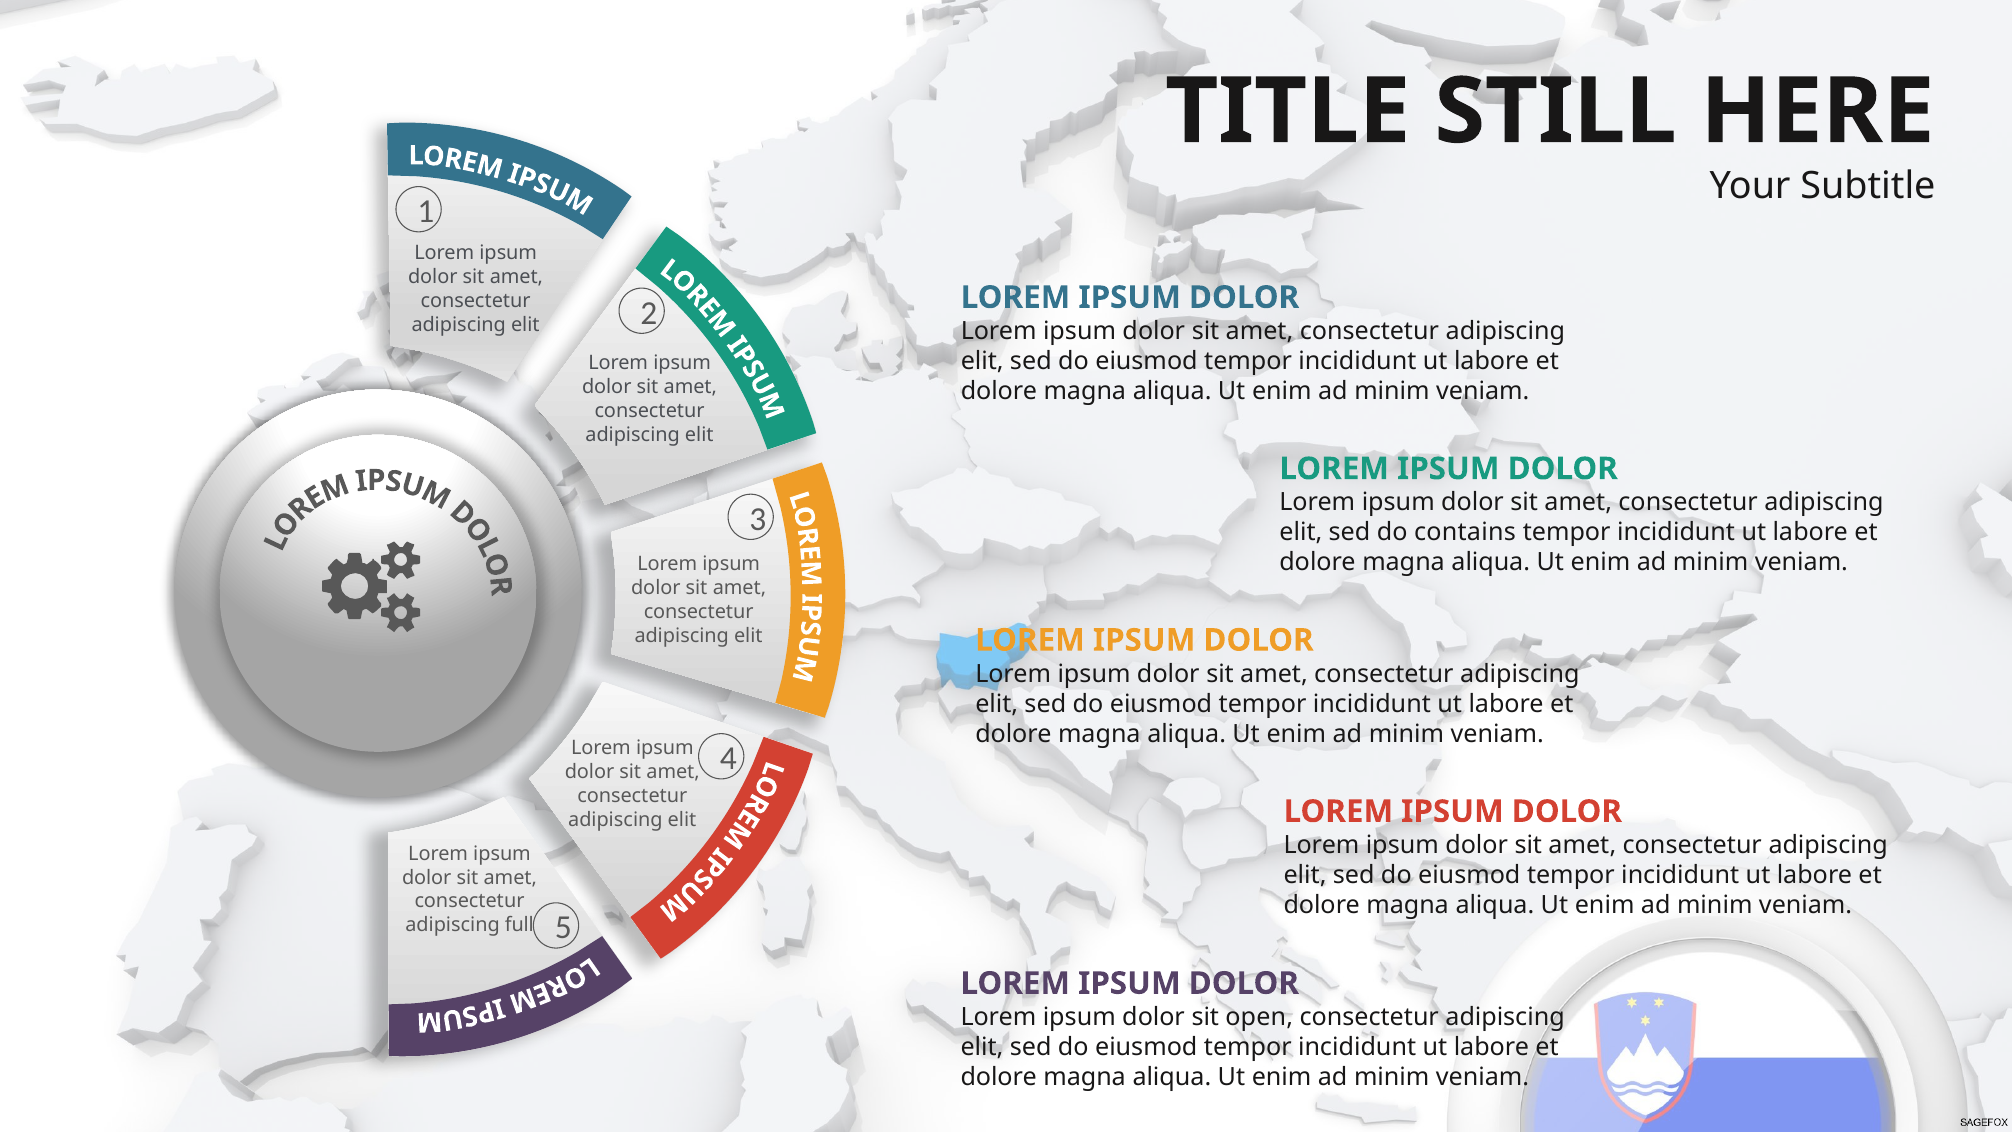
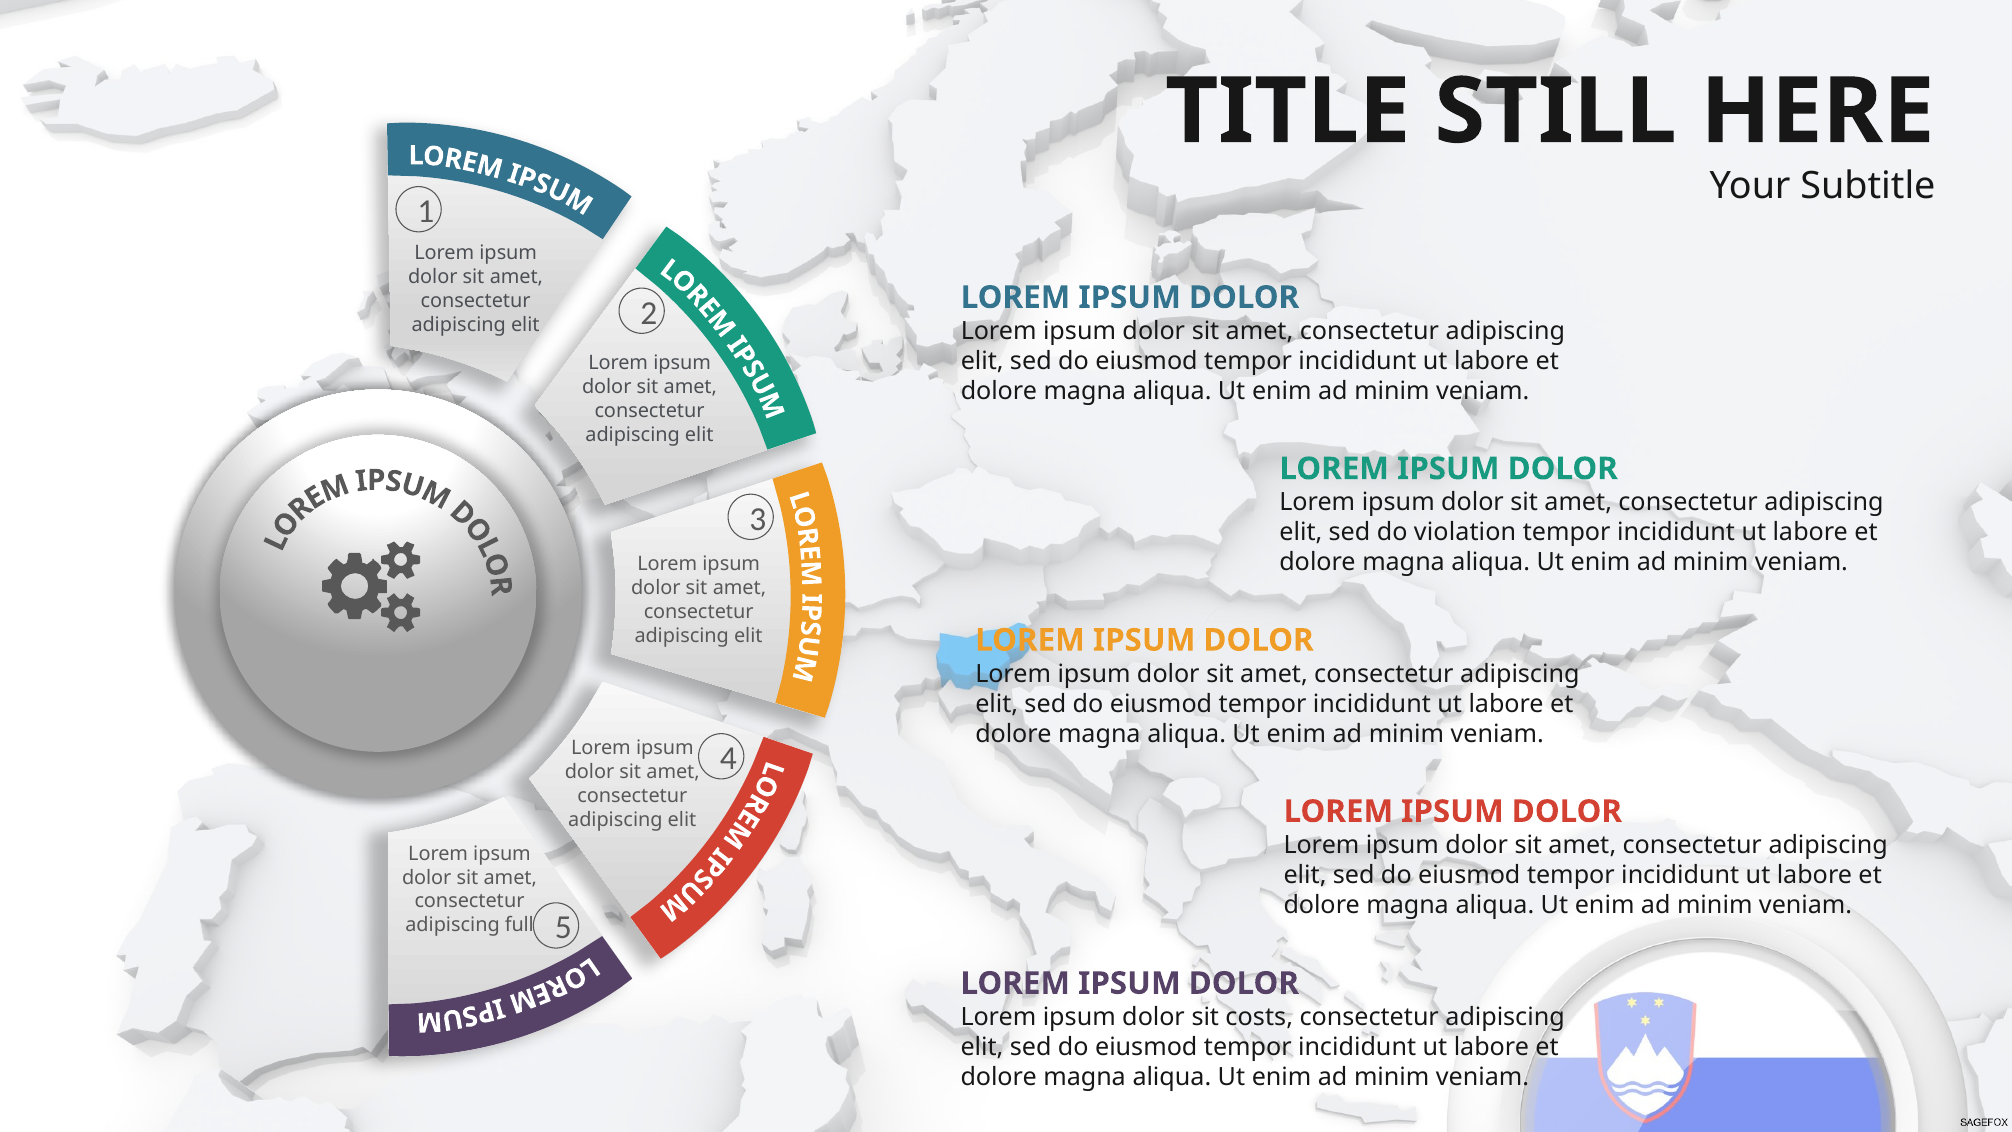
contains: contains -> violation (1465, 532)
open: open -> costs (1259, 1017)
